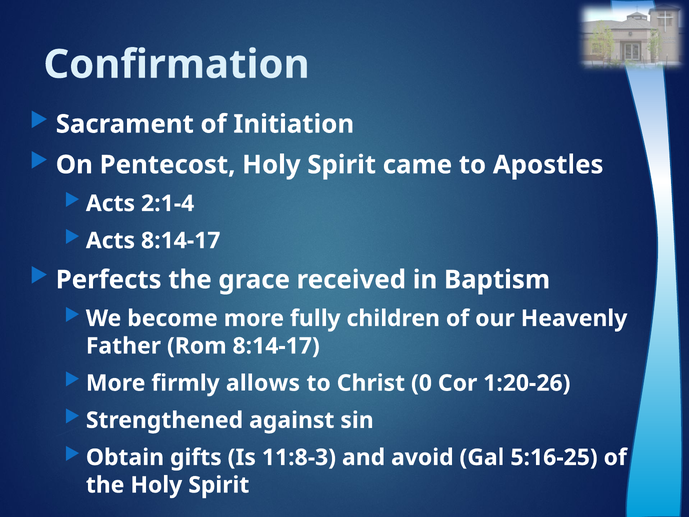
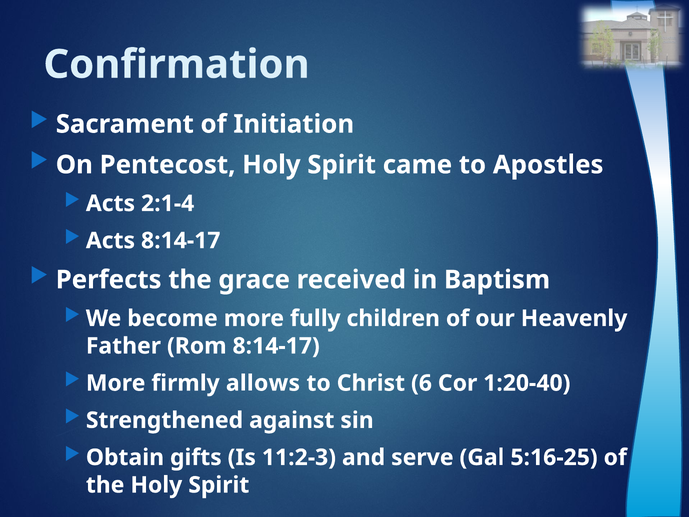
0: 0 -> 6 (421, 383)
1:20-26: 1:20-26 -> 1:20-40 (527, 383)
11:8-3: 11:8-3 -> 11:2-3 (299, 457)
avoid: avoid -> serve (422, 457)
